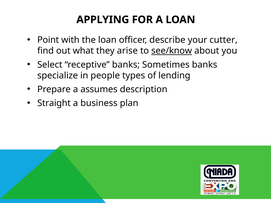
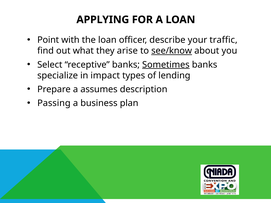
cutter: cutter -> traffic (223, 40)
Sometimes underline: none -> present (166, 65)
people: people -> impact (105, 76)
Straight: Straight -> Passing (54, 103)
